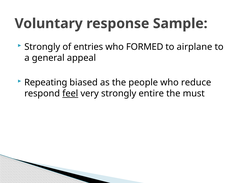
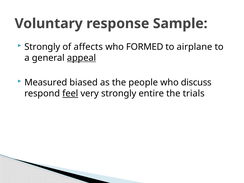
entries: entries -> affects (88, 47)
appeal underline: none -> present (81, 58)
Repeating: Repeating -> Measured (46, 83)
reduce: reduce -> discuss (196, 83)
must: must -> trials (194, 94)
